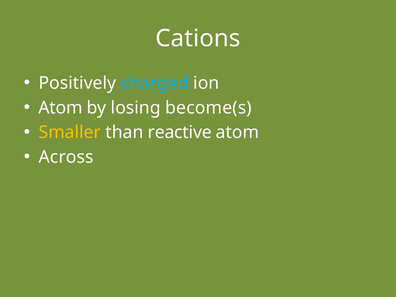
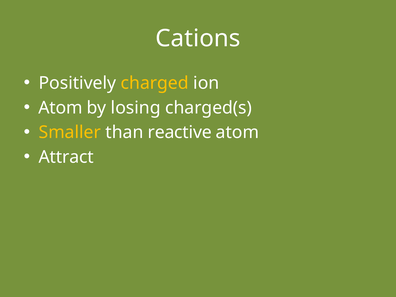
charged colour: light blue -> yellow (155, 83)
become(s: become(s -> charged(s (209, 108)
Across: Across -> Attract (66, 157)
